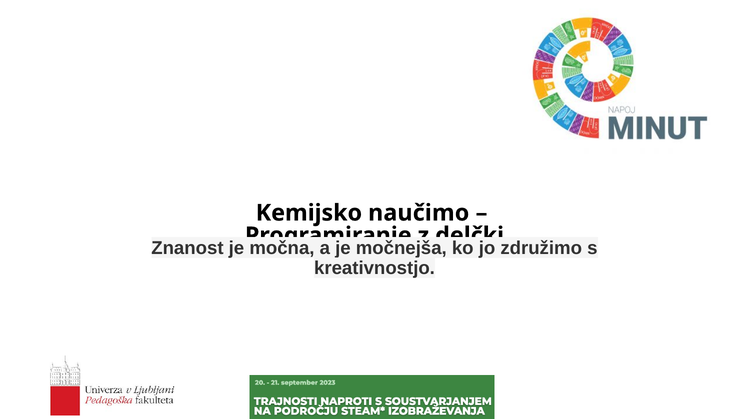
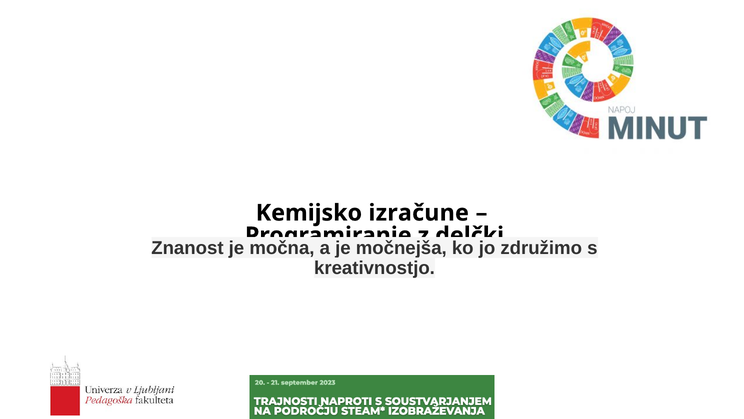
naučimo: naučimo -> izračune (419, 213)
